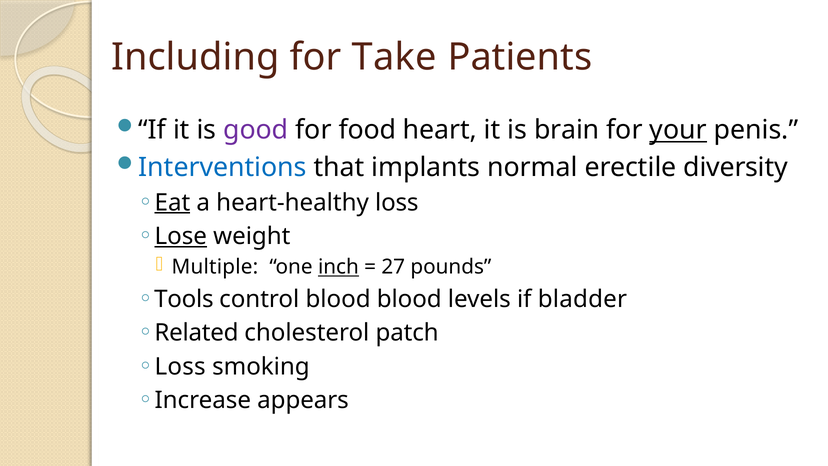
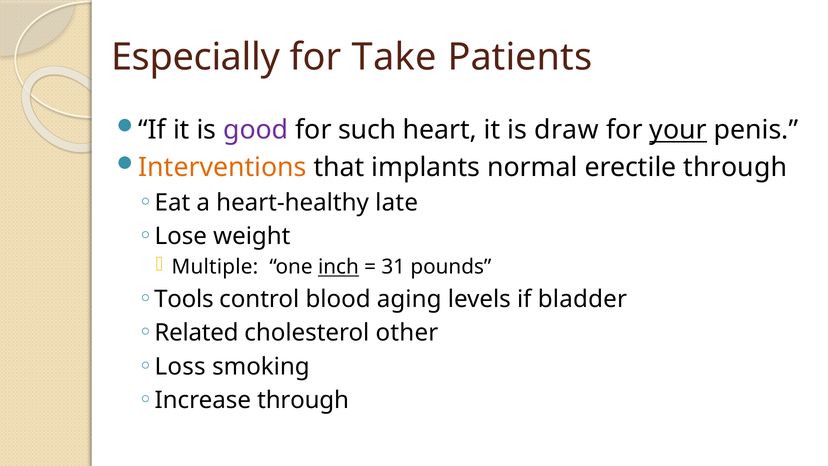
Including: Including -> Especially (196, 57)
food: food -> such (367, 130)
brain: brain -> draw (567, 130)
Interventions colour: blue -> orange (223, 167)
erectile diversity: diversity -> through (735, 167)
Eat underline: present -> none (172, 202)
heart-healthy loss: loss -> late (397, 202)
Lose underline: present -> none (181, 236)
27: 27 -> 31 (393, 267)
blood blood: blood -> aging (409, 299)
patch: patch -> other (407, 333)
Increase appears: appears -> through (303, 400)
